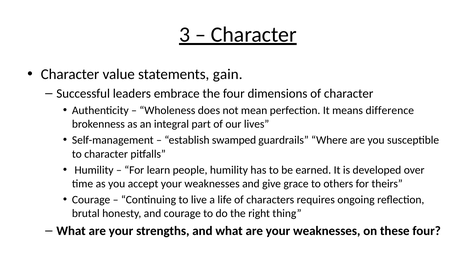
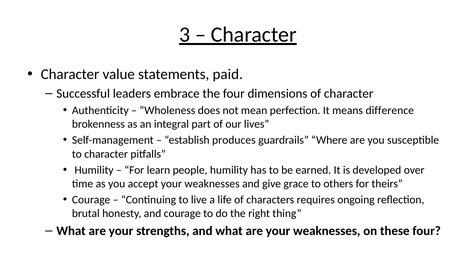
gain: gain -> paid (228, 74)
swamped: swamped -> produces (234, 140)
